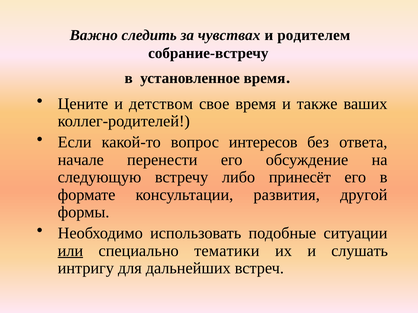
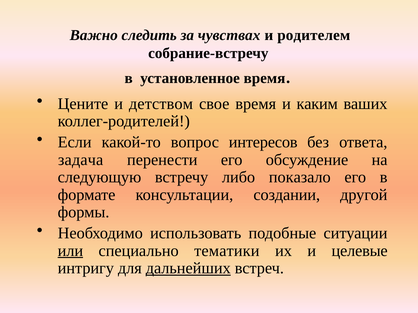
также: также -> каким (317, 104)
начале: начале -> задача (81, 160)
принесёт: принесёт -> показало (300, 177)
развития: развития -> создании (287, 195)
слушать: слушать -> целевые (360, 251)
дальнейших underline: none -> present (188, 269)
